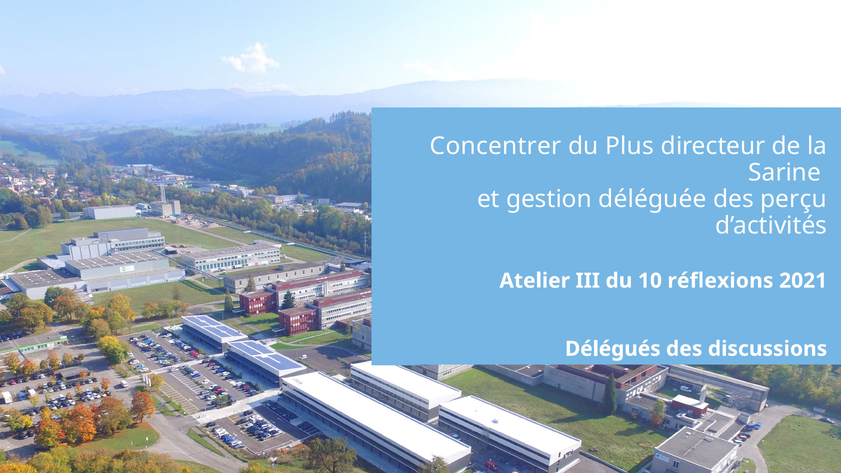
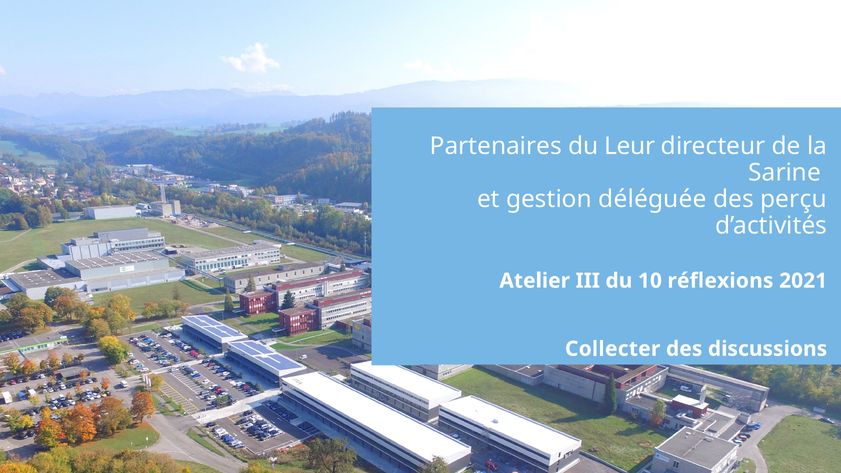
Concentrer: Concentrer -> Partenaires (496, 146)
Plus: Plus -> Leur (630, 146)
Délégués: Délégués -> Collecter (613, 349)
